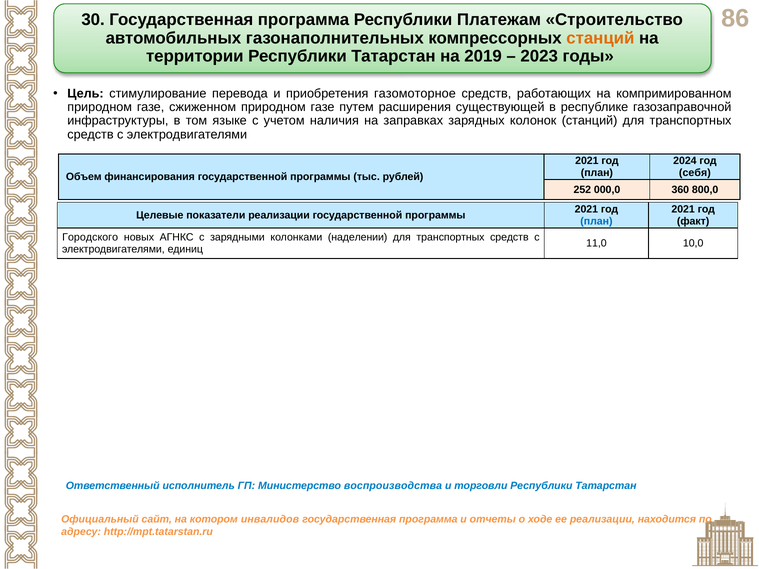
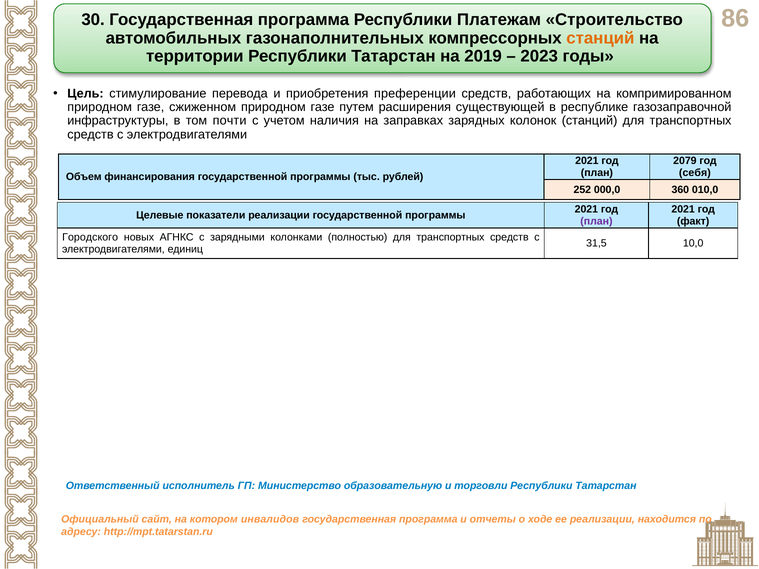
газомоторное: газомоторное -> преференции (415, 94)
языке: языке -> почти (230, 121)
2024: 2024 -> 2079 (685, 161)
800,0: 800,0 -> 010,0 (705, 190)
план colour: blue -> purple (596, 221)
наделении: наделении -> полностью (358, 238)
11,0: 11,0 -> 31,5 (596, 243)
воспроизводства: воспроизводства -> образовательную (393, 486)
